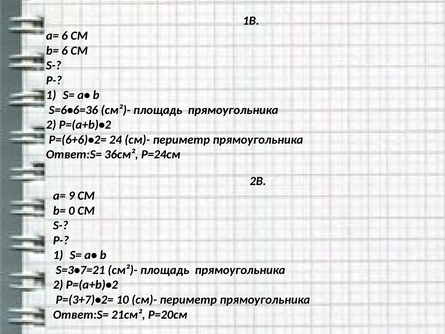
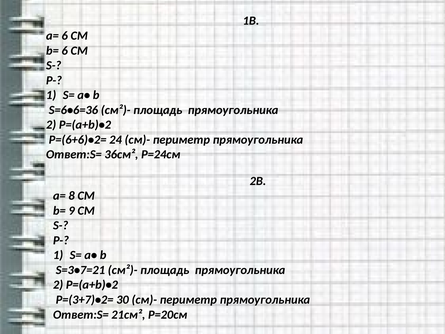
9: 9 -> 8 (72, 196)
0: 0 -> 9 (72, 210)
10: 10 -> 30 (123, 300)
